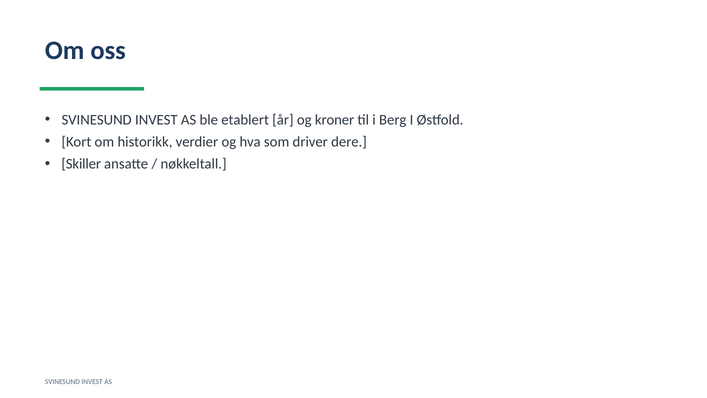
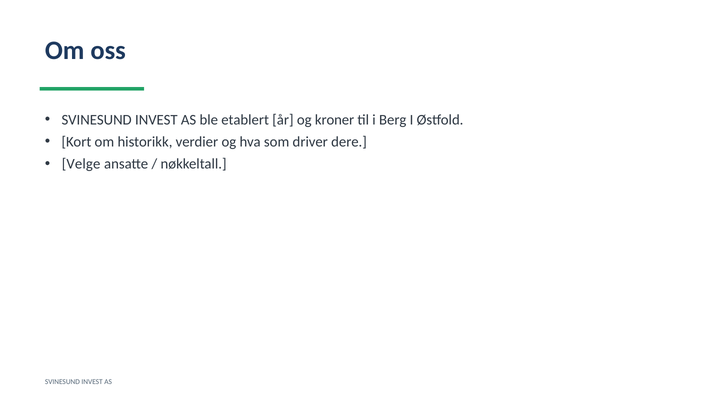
Skiller: Skiller -> Velge (81, 164)
